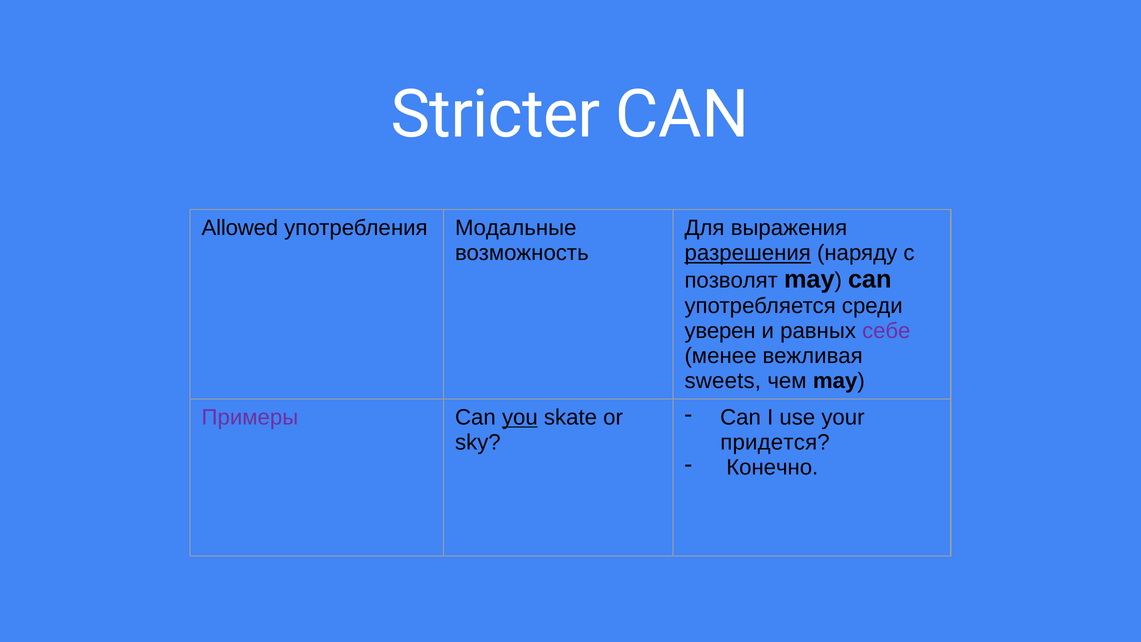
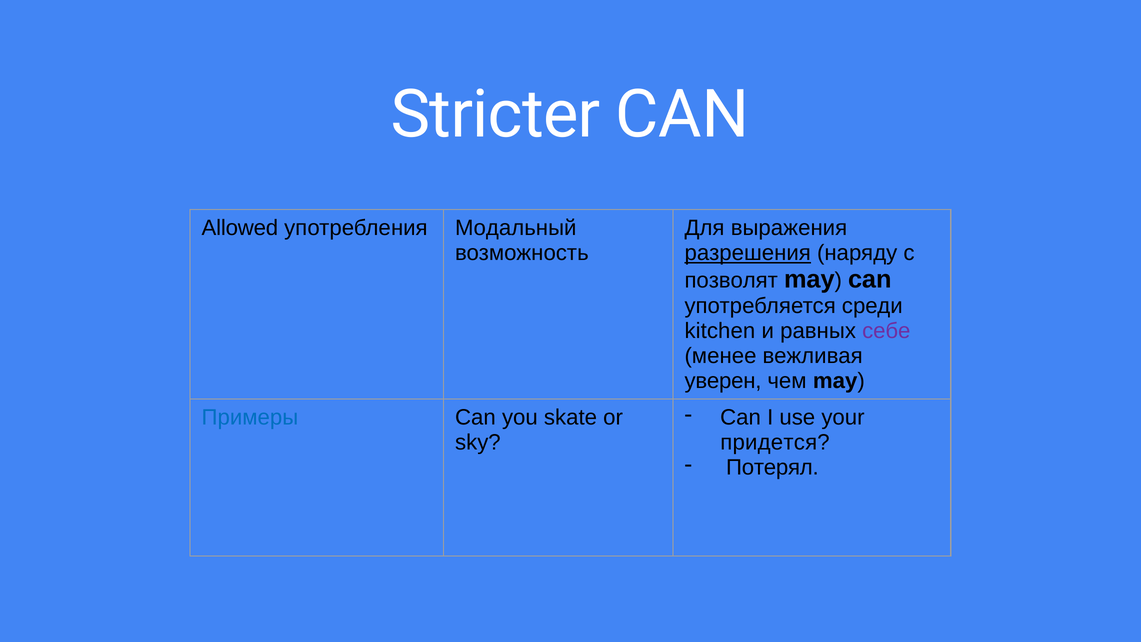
Модальные: Модальные -> Модальный (516, 228)
уверен: уверен -> kitchen (720, 331)
sweets: sweets -> уверен (723, 381)
Примеры colour: purple -> blue (250, 417)
you underline: present -> none (520, 417)
Конечно: Конечно -> Потерял (772, 467)
